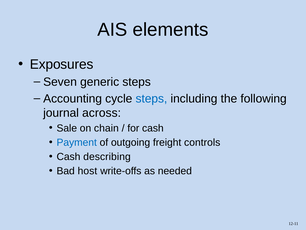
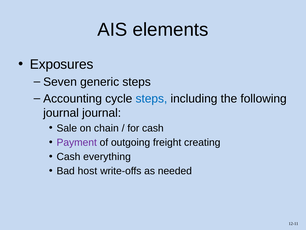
journal across: across -> journal (102, 113)
Payment colour: blue -> purple (77, 142)
controls: controls -> creating (202, 142)
describing: describing -> everything (107, 156)
